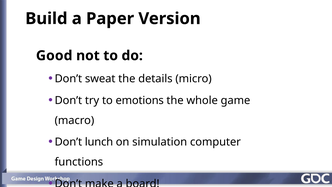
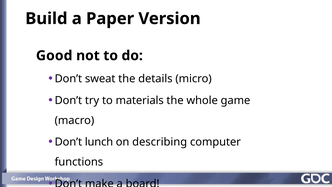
emotions: emotions -> materials (140, 100)
simulation: simulation -> describing (160, 142)
